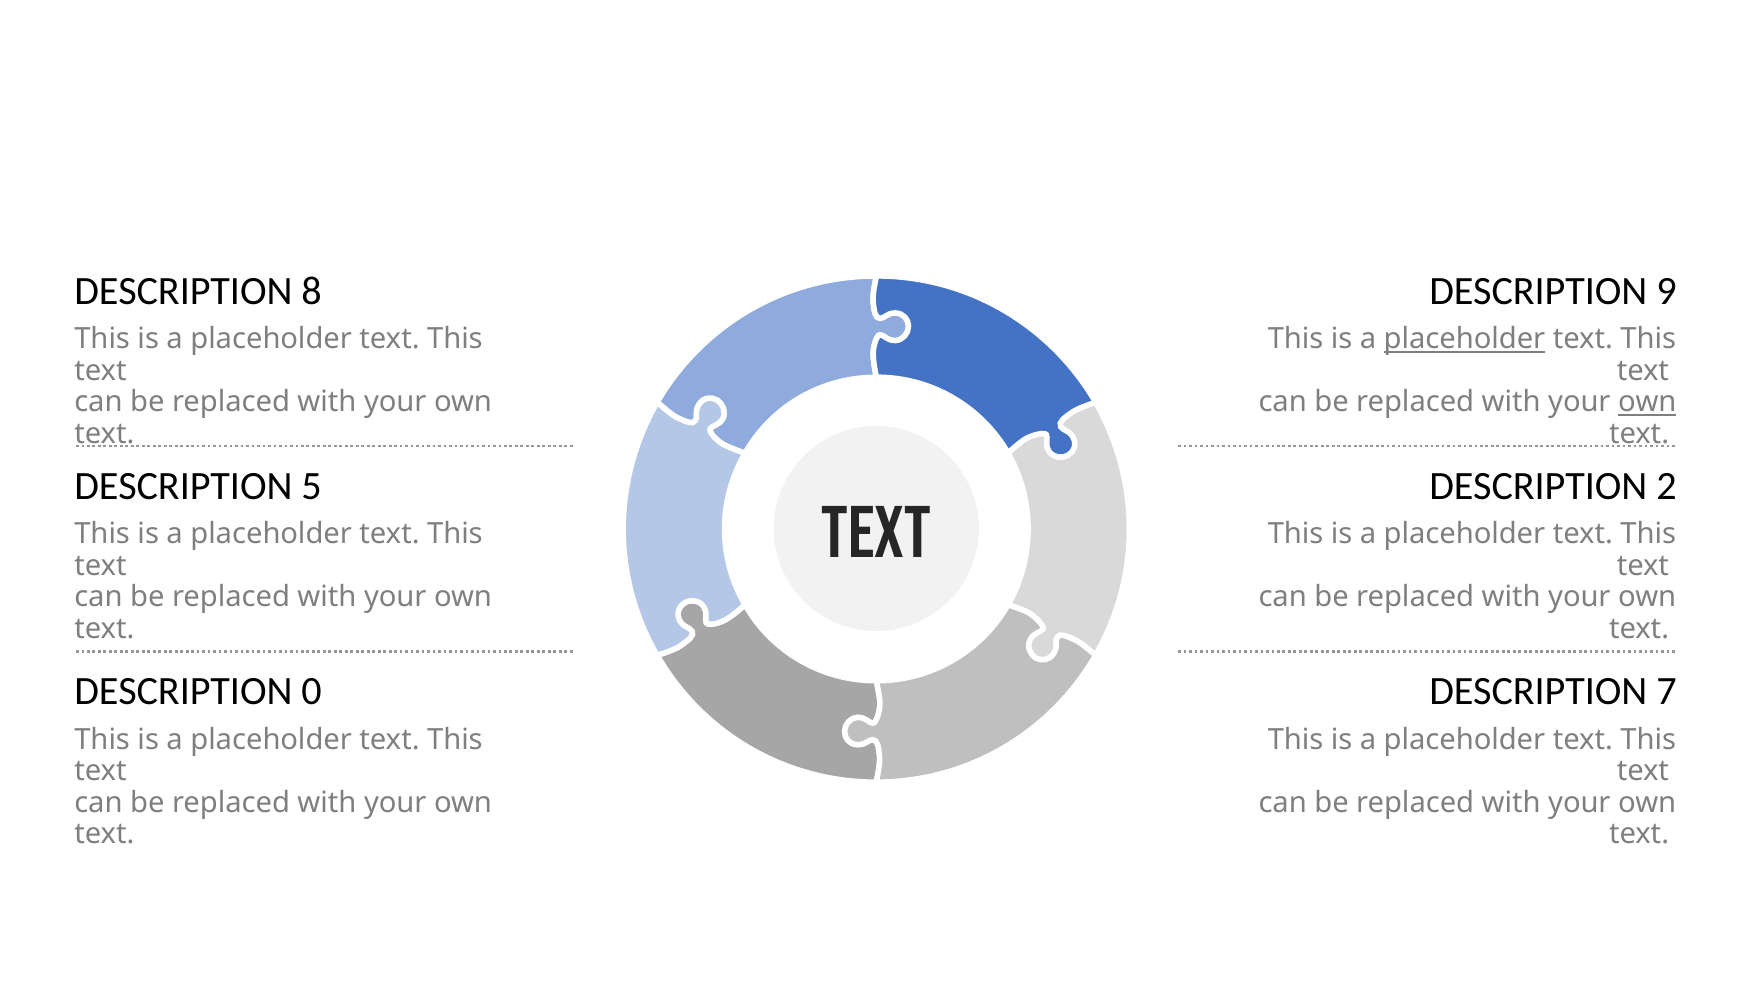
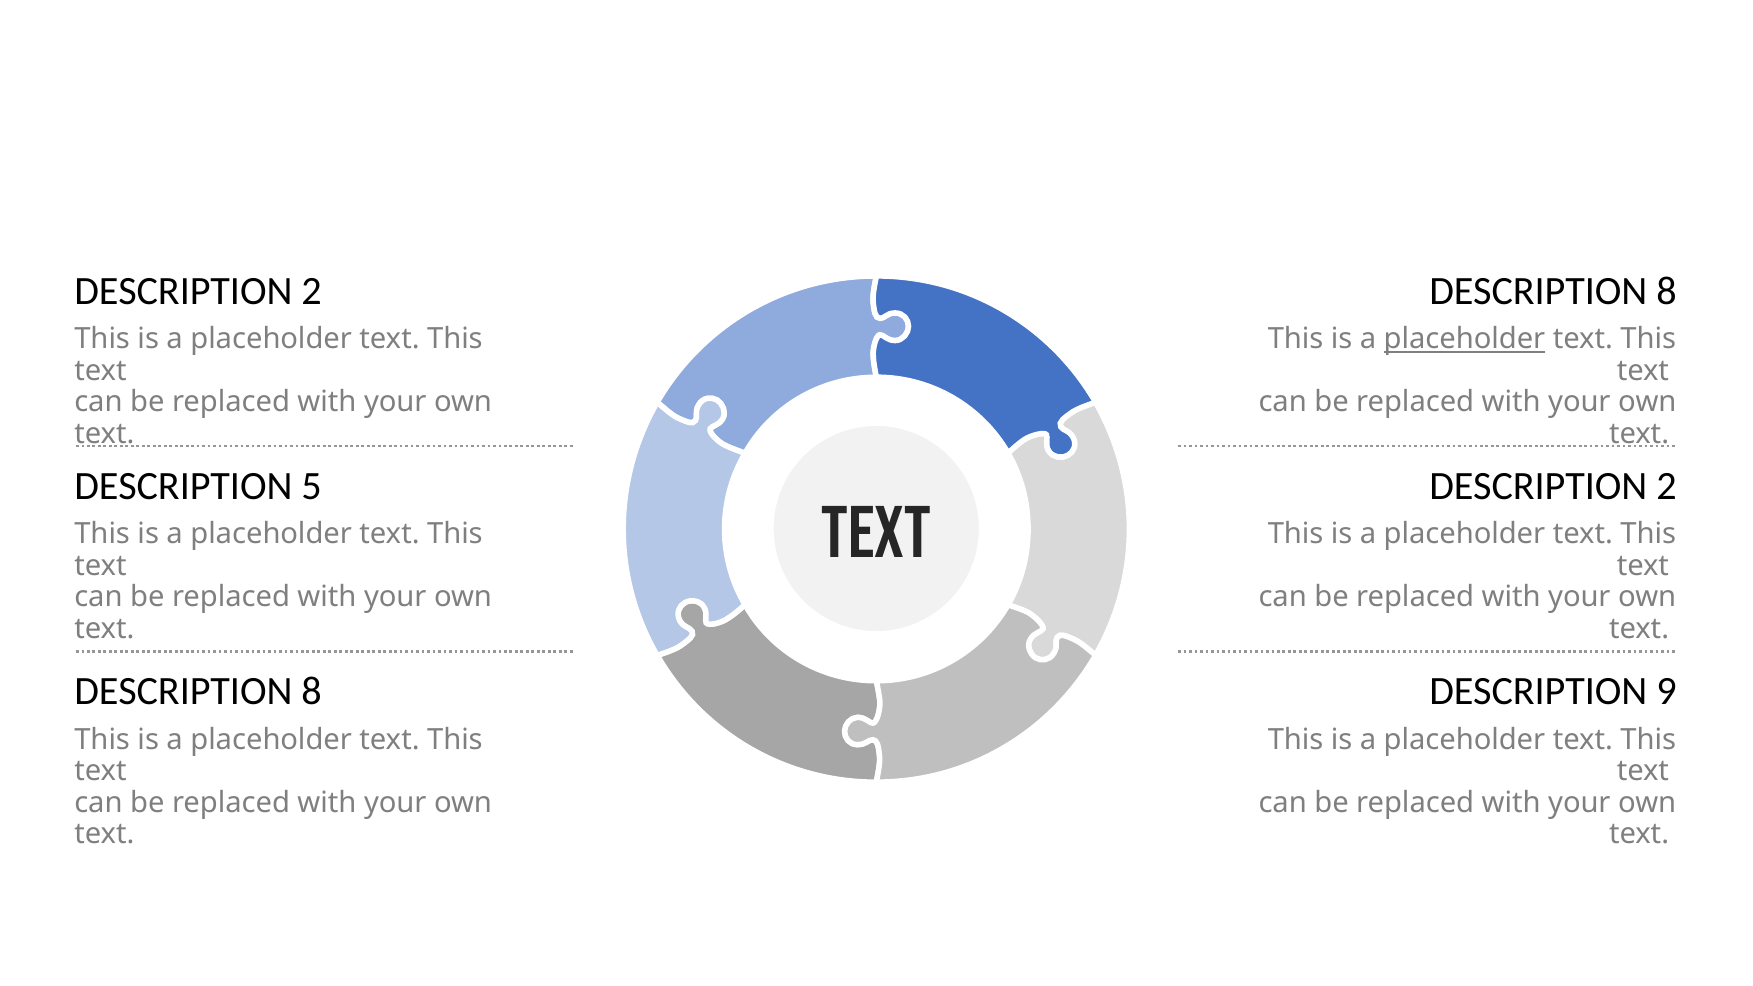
8: 8 -> 2 (312, 291)
9: 9 -> 8 (1666, 291)
own underline: present -> none (1647, 402)
0: 0 -> 8 (312, 692)
7: 7 -> 9 (1666, 692)
